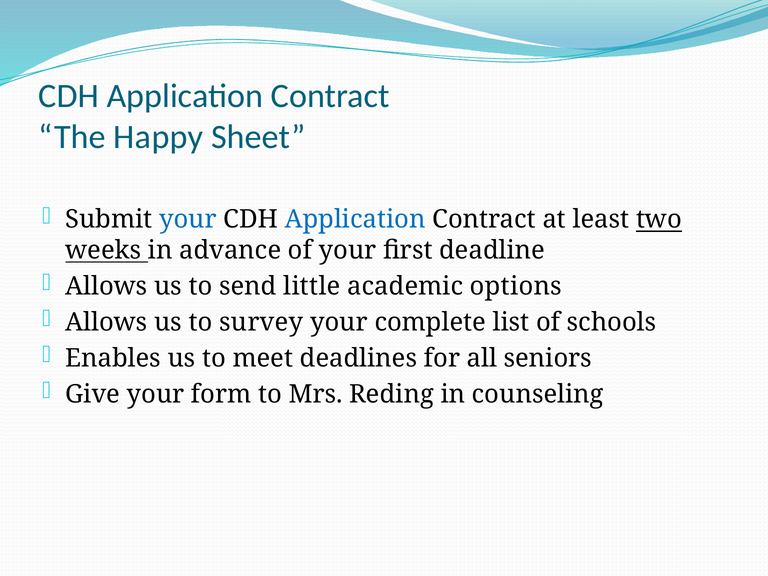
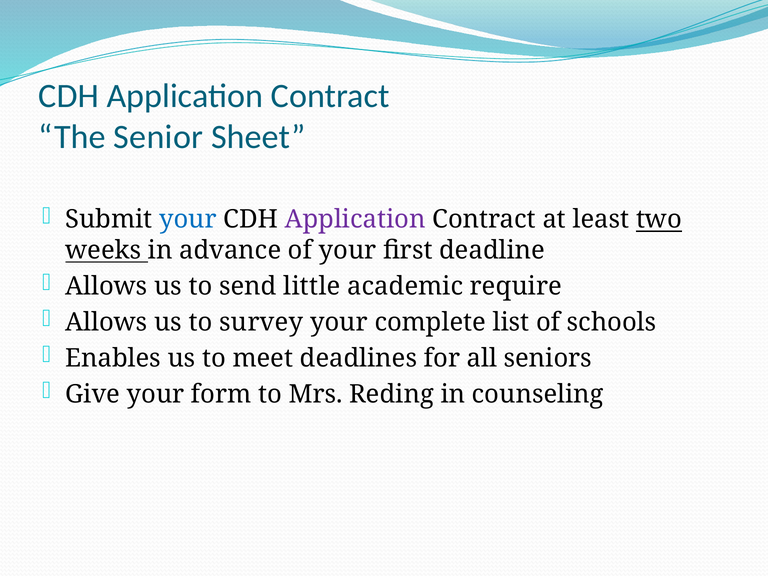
Happy: Happy -> Senior (158, 137)
Application colour: blue -> purple (355, 220)
options: options -> require (516, 286)
